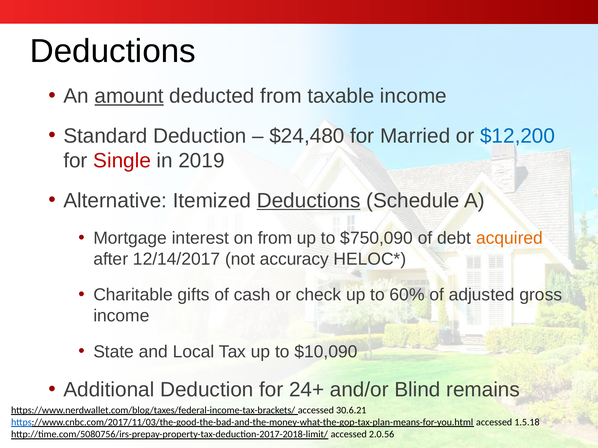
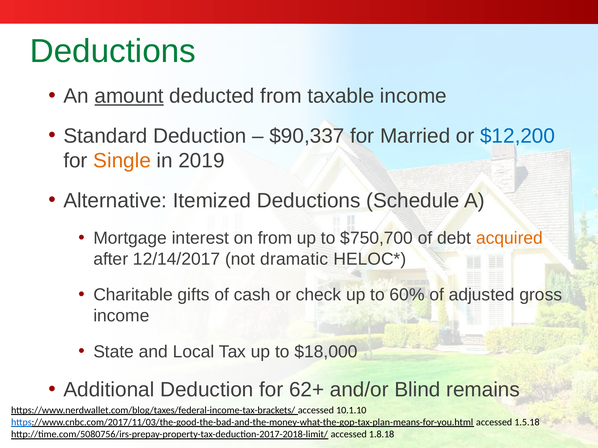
Deductions colour: black -> green (113, 51)
$24,480: $24,480 -> $90,337 (307, 136)
Single colour: red -> orange (122, 161)
Deductions underline: present -> none (309, 201)
$750,090: $750,090 -> $750,700 (377, 238)
accuracy: accuracy -> dramatic (294, 259)
$10,090: $10,090 -> $18,000 (326, 352)
24+: 24+ -> 62+ (307, 390)
30.6.21: 30.6.21 -> 10.1.10 (351, 411)
2.0.56: 2.0.56 -> 1.8.18 (382, 435)
